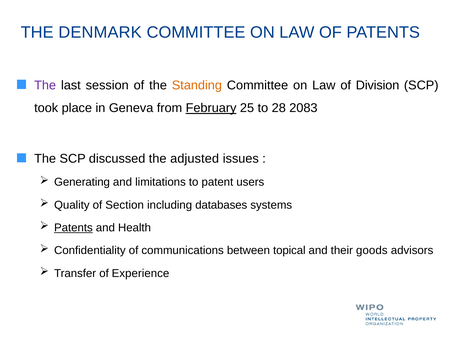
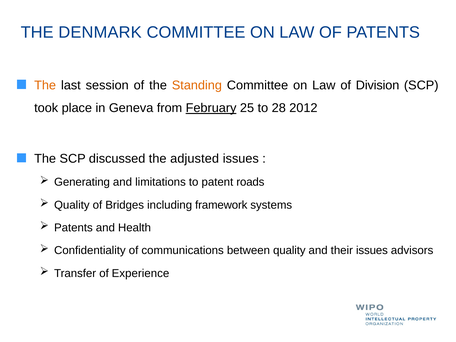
The colour: purple -> orange (45, 85)
2083: 2083 -> 2012 (303, 108)
users: users -> roads (250, 182)
Section: Section -> Bridges (125, 205)
databases: databases -> framework (221, 205)
Patents underline: present -> none (73, 228)
between topical: topical -> quality (289, 251)
their goods: goods -> issues (372, 251)
